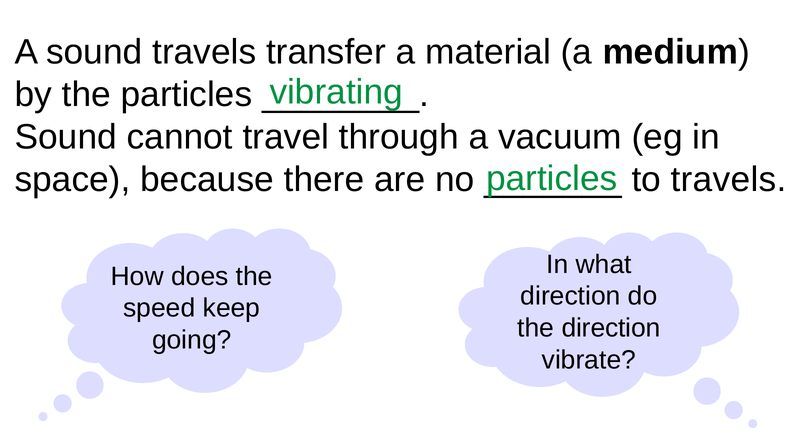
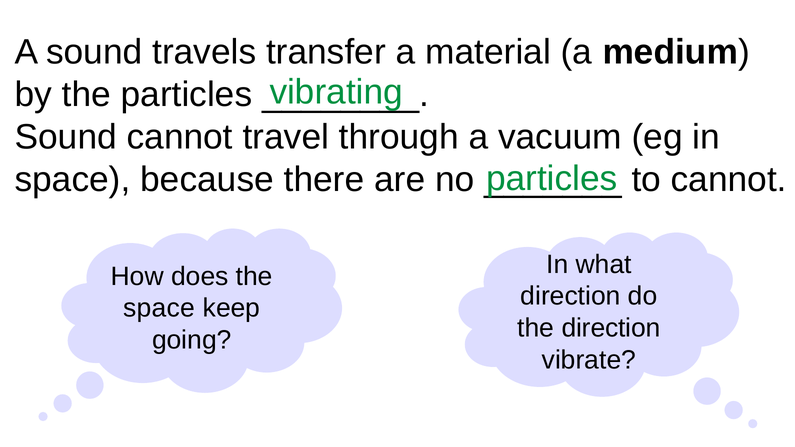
to travels: travels -> cannot (729, 180)
speed: speed -> space (159, 308)
